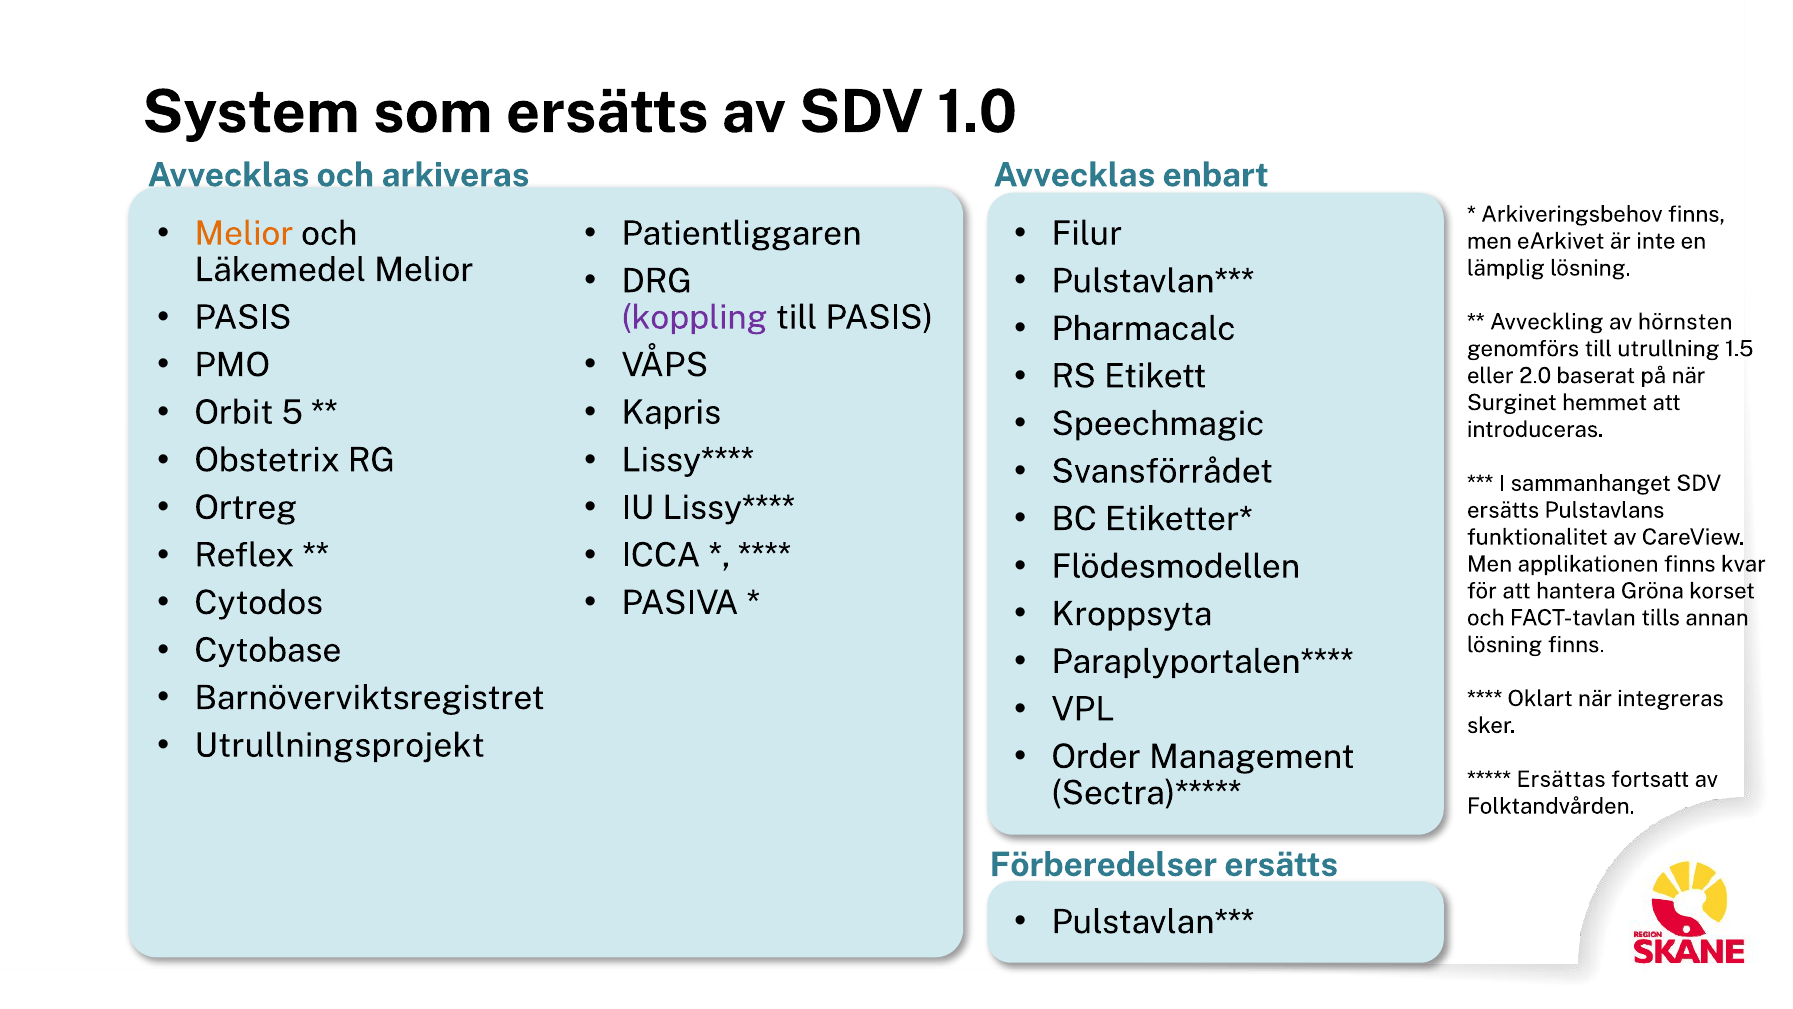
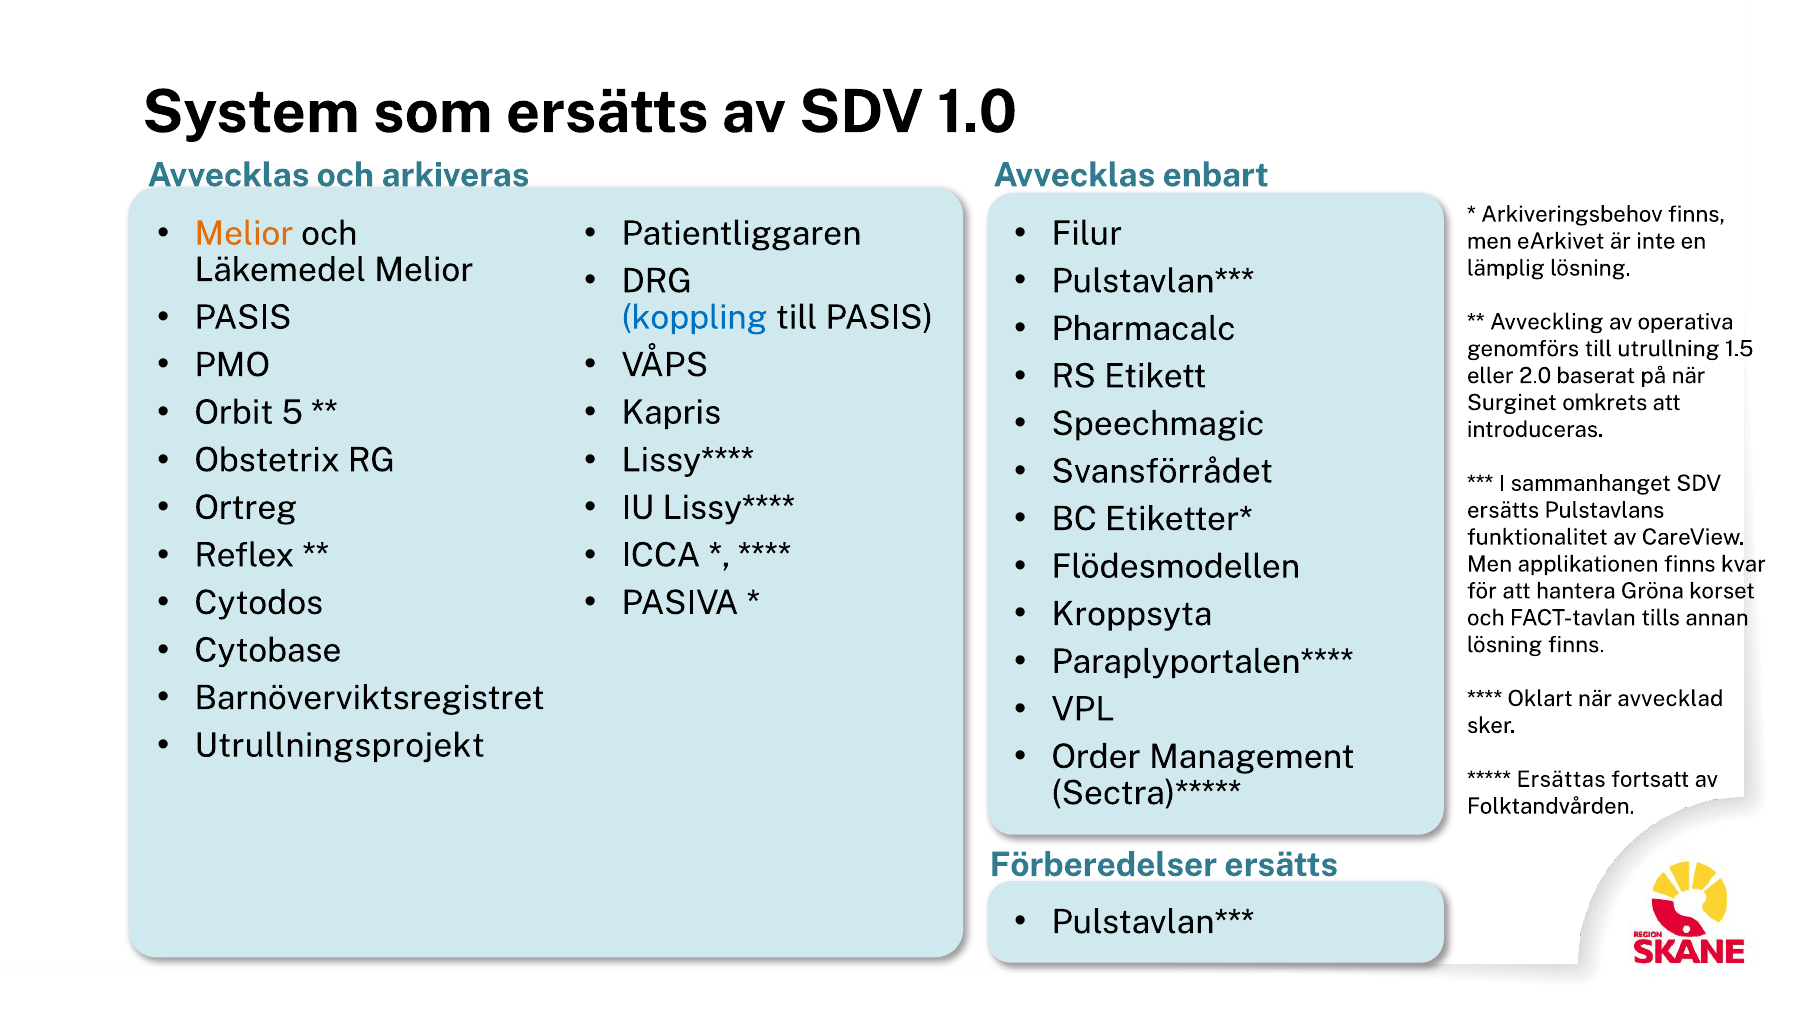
koppling colour: purple -> blue (695, 317)
hörnsten: hörnsten -> operativa (1685, 322)
hemmet: hemmet -> omkrets (1605, 402)
integreras: integreras -> avvecklad (1670, 698)
